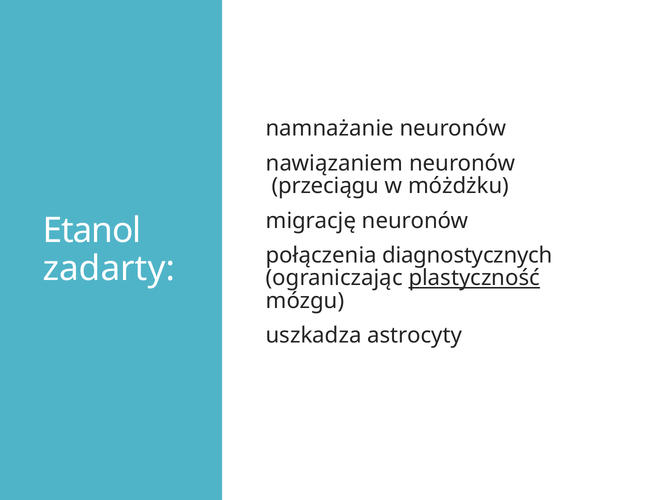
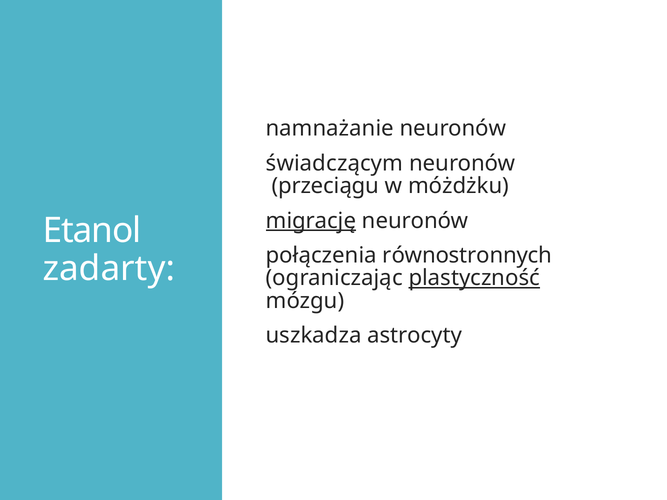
nawiązaniem: nawiązaniem -> świadczącym (334, 163)
migrację underline: none -> present (311, 221)
diagnostycznych: diagnostycznych -> równostronnych (467, 256)
